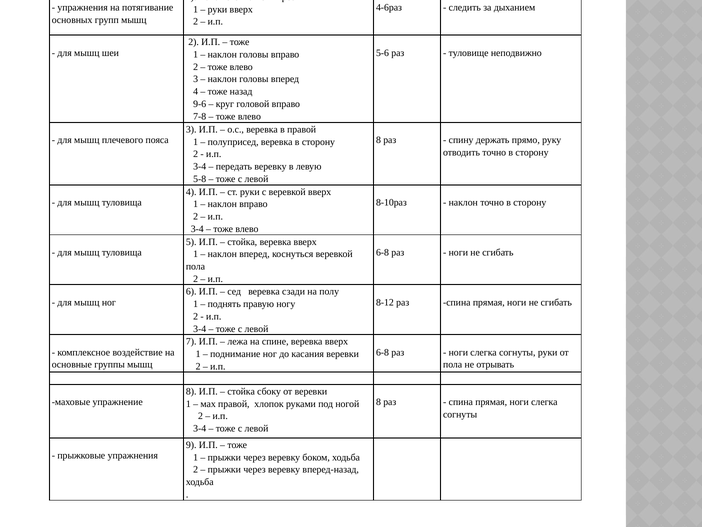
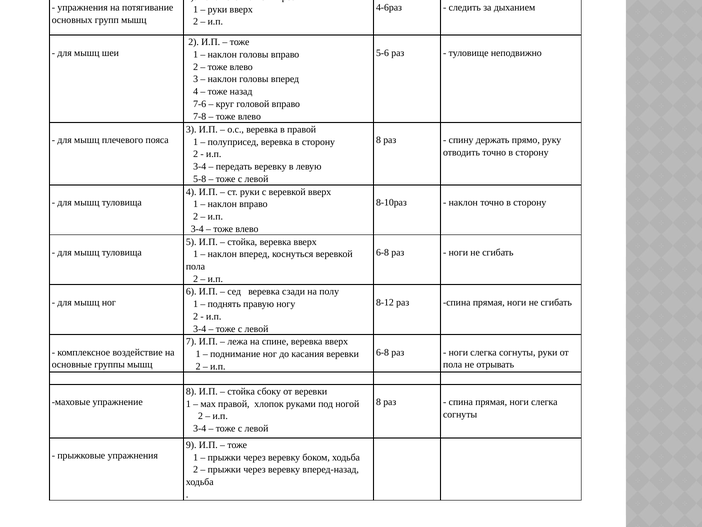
9-6: 9-6 -> 7-6 (200, 104)
